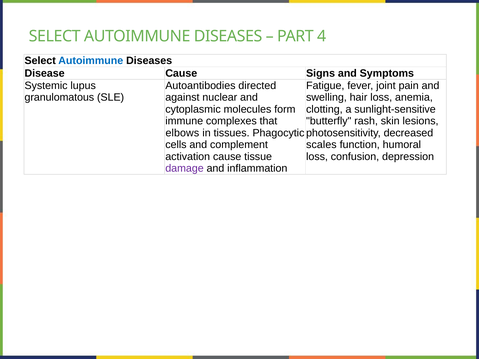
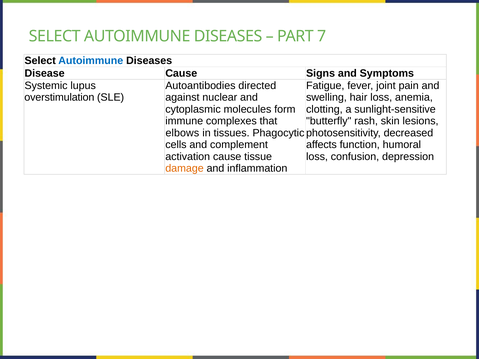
4: 4 -> 7 (322, 36)
granulomatous: granulomatous -> overstimulation (59, 98)
scales: scales -> affects (321, 145)
damage colour: purple -> orange (185, 168)
